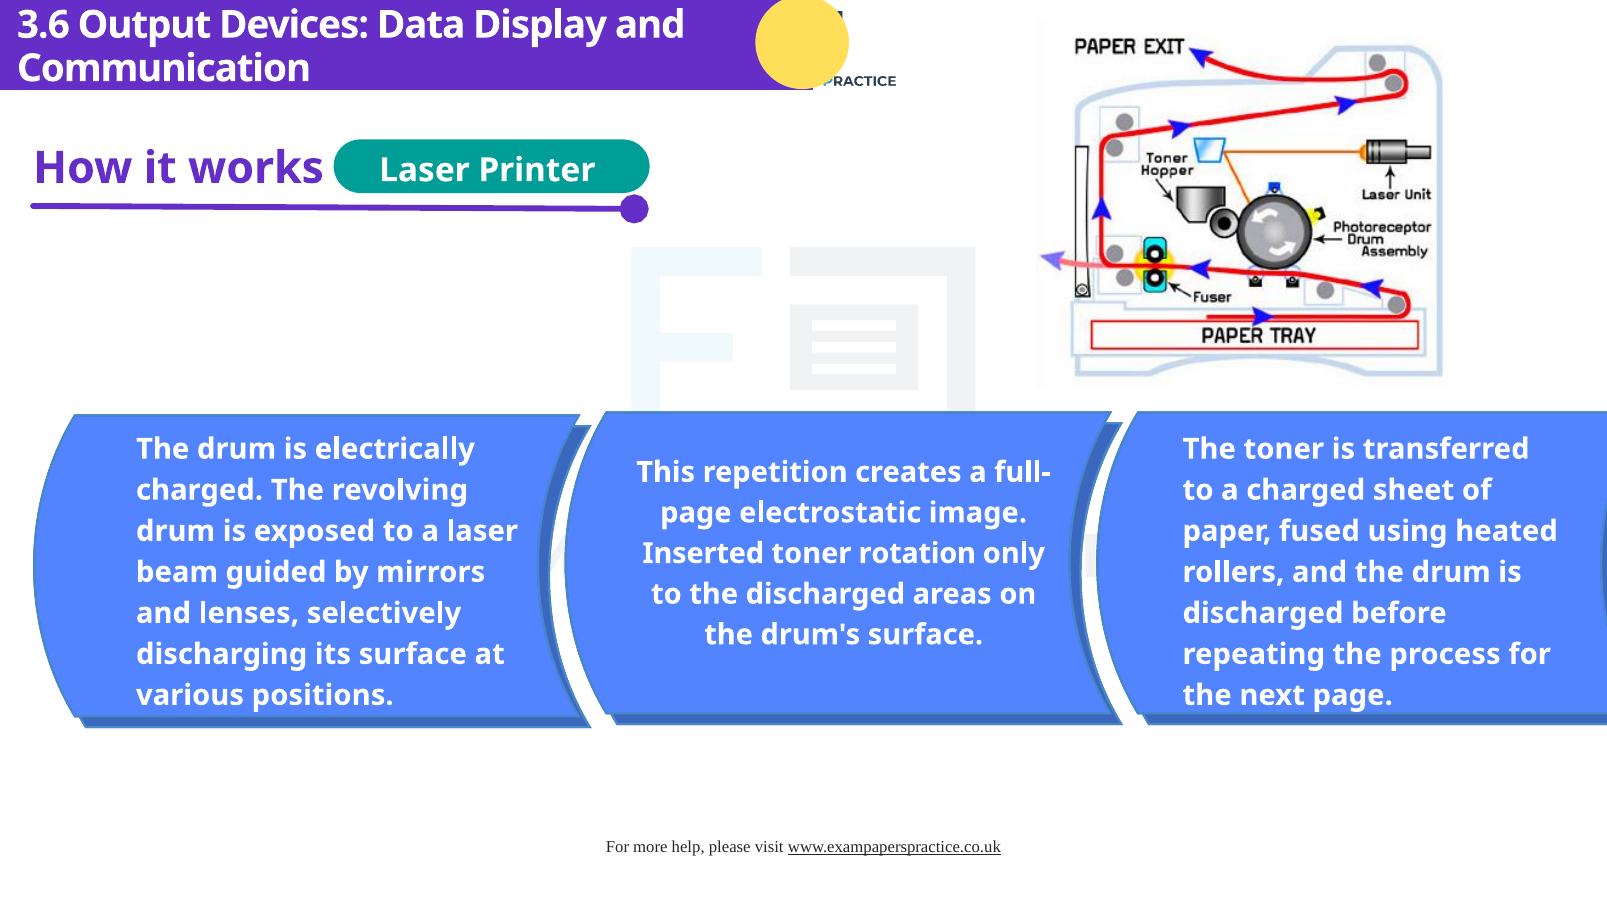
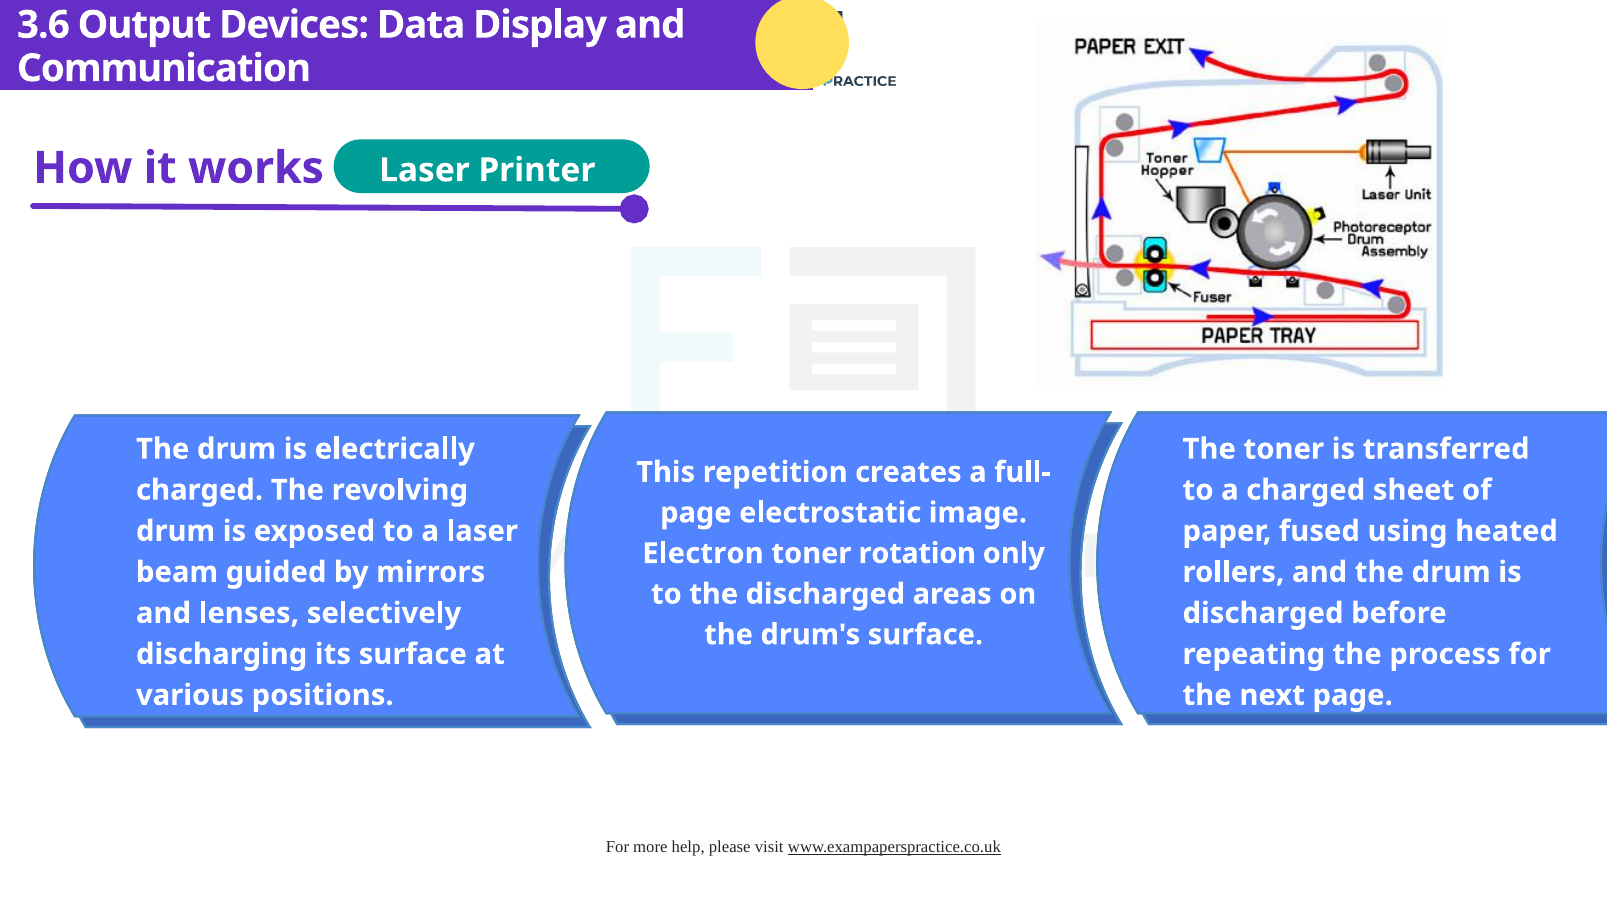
Inserted: Inserted -> Electron (703, 553)
